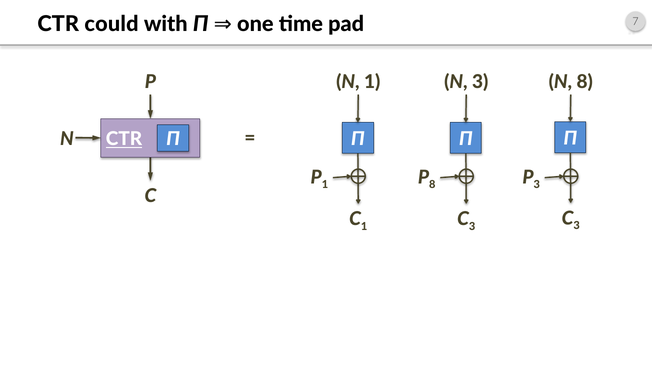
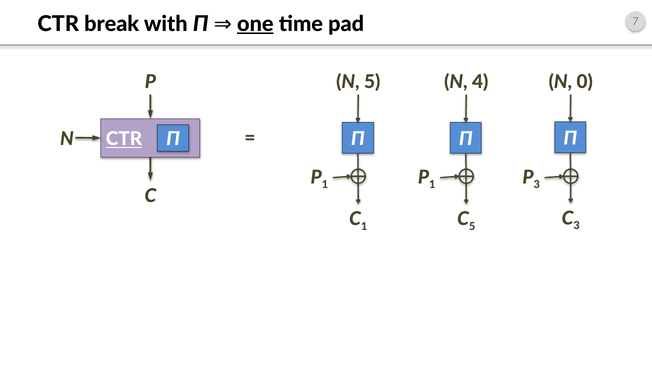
could: could -> break (112, 24)
one underline: none -> present (255, 24)
N 1: 1 -> 5 (372, 82)
N 3: 3 -> 4 (480, 82)
N 8: 8 -> 0 (585, 82)
1 P 8: 8 -> 1 (432, 185)
3: 3 -> 5 (472, 226)
